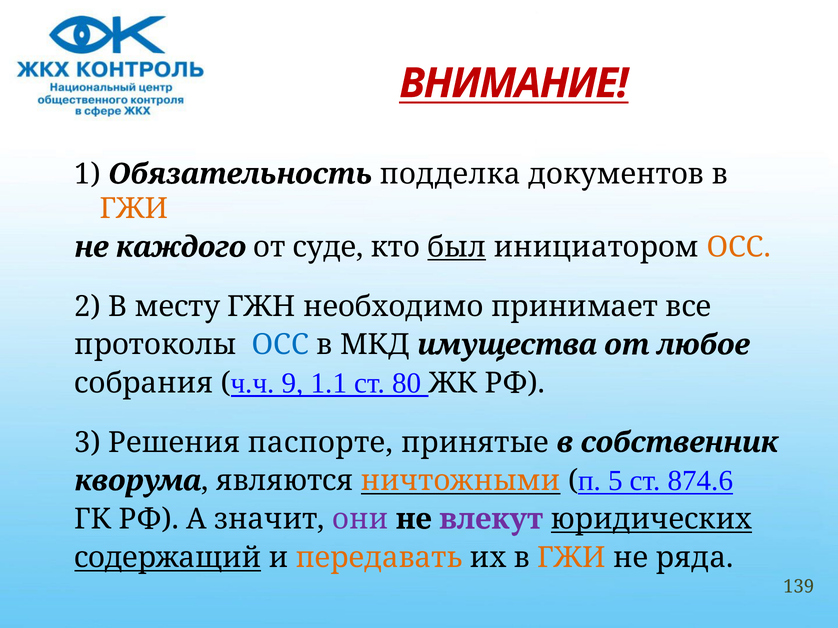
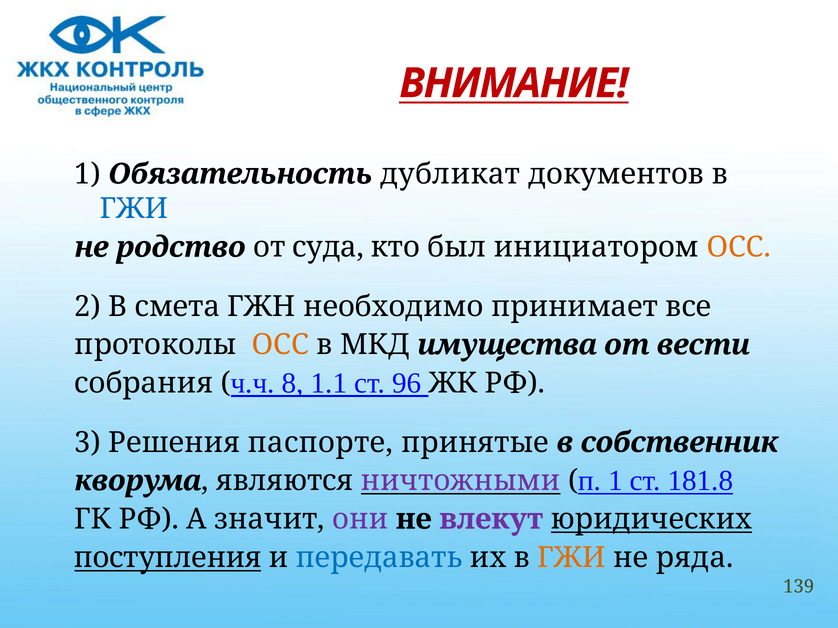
подделка: подделка -> дубликат (450, 174)
ГЖИ colour: orange -> blue (134, 209)
каждого: каждого -> родство (181, 247)
суде: суде -> суда (328, 247)
был underline: present -> none (457, 247)
месту: месту -> смета (178, 307)
ОСС colour: blue -> orange (280, 345)
любое: любое -> вести (703, 345)
9: 9 -> 8 (293, 383)
80: 80 -> 96 (407, 383)
ничтожными colour: orange -> purple (461, 481)
п 5: 5 -> 1 (615, 481)
874.6: 874.6 -> 181.8 (700, 481)
содержащий: содержащий -> поступления (168, 558)
передавать colour: orange -> blue (379, 558)
